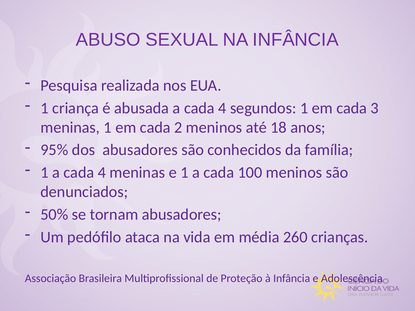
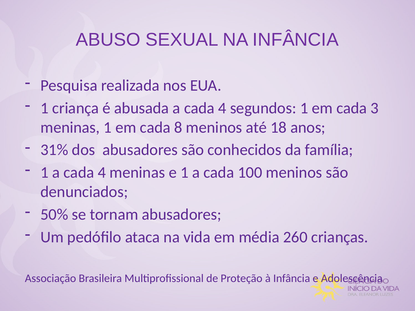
2: 2 -> 8 (178, 128)
95%: 95% -> 31% (54, 150)
